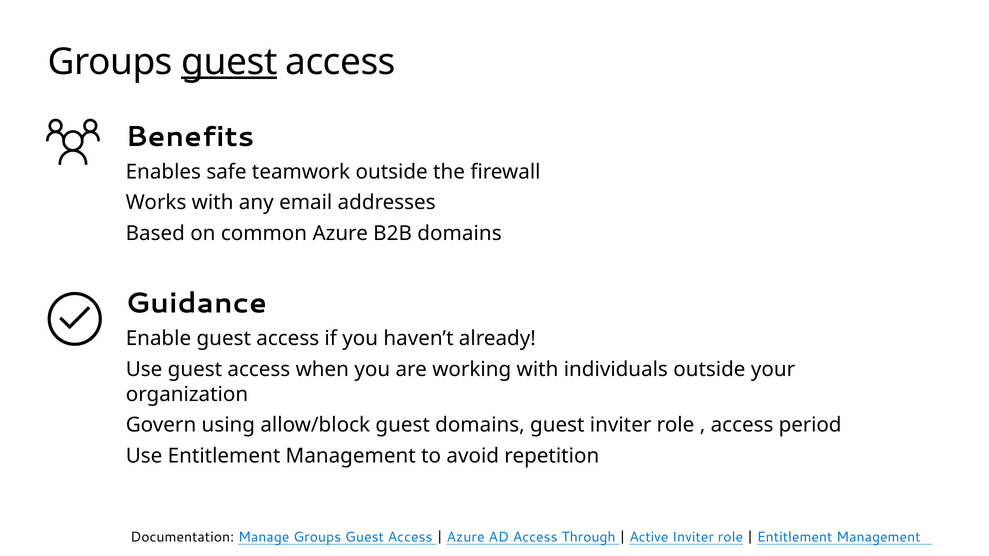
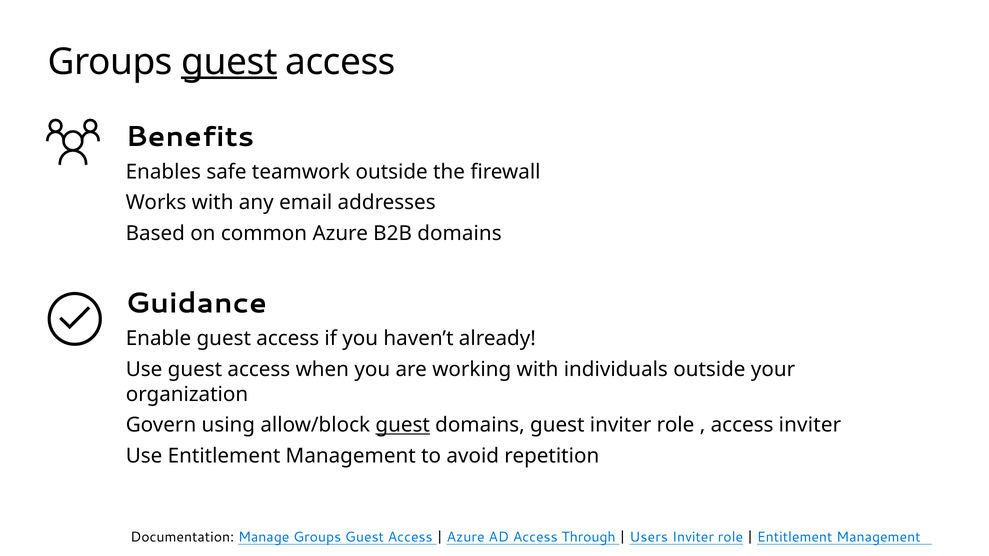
guest underline: none -> present (403, 425)
access period: period -> inviter (810, 425)
Active: Active -> Users (649, 537)
